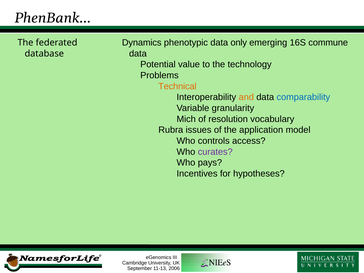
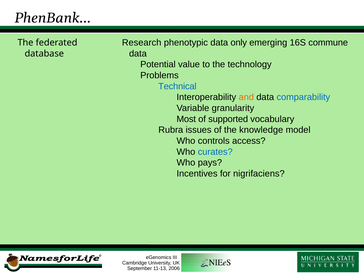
Dynamics: Dynamics -> Research (142, 43)
Technical colour: orange -> blue (177, 86)
Mich: Mich -> Most (186, 119)
resolution: resolution -> supported (228, 119)
application: application -> knowledge (261, 130)
curates colour: purple -> blue (215, 152)
hypotheses: hypotheses -> nigrifaciens (259, 174)
